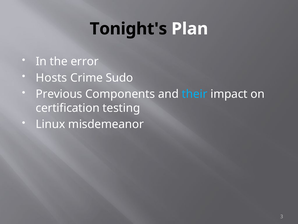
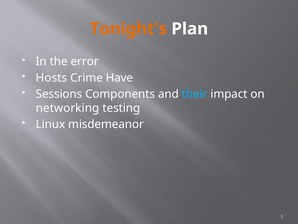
Tonight's colour: black -> orange (128, 29)
Sudo: Sudo -> Have (119, 78)
Previous: Previous -> Sessions (59, 94)
certification: certification -> networking (68, 108)
